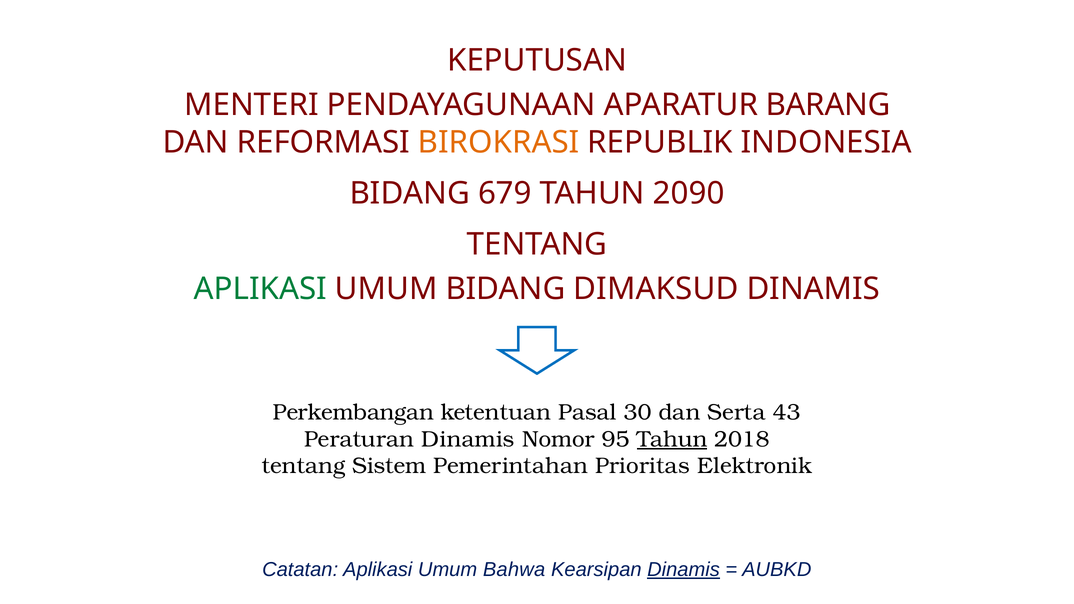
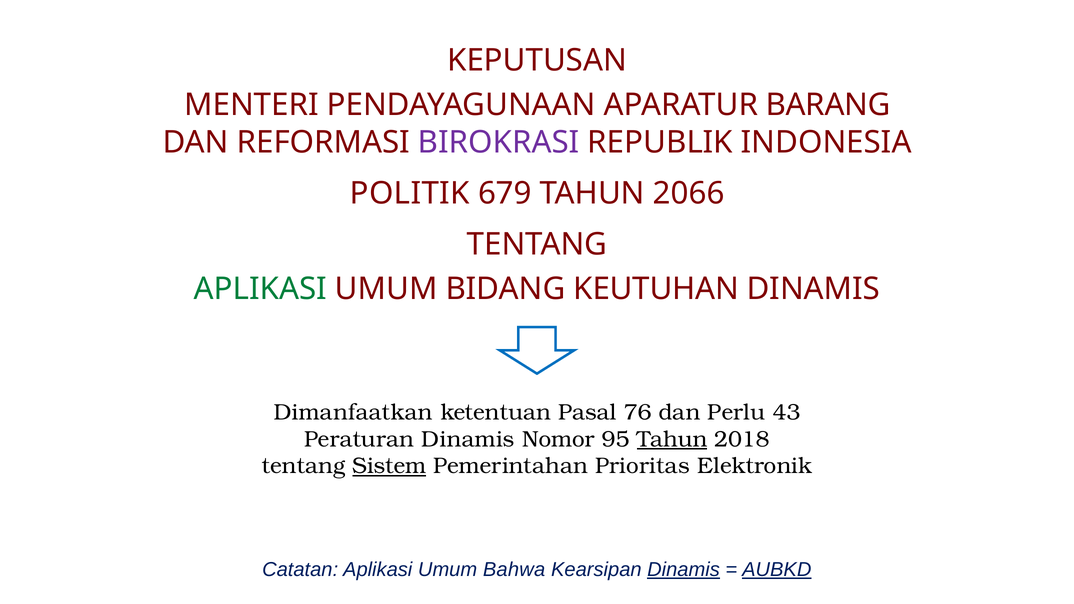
BIROKRASI colour: orange -> purple (499, 142)
BIDANG: BIDANG -> POLITIK (410, 193)
2090: 2090 -> 2066 (689, 193)
DIMAKSUD: DIMAKSUD -> KEUTUHAN (656, 289)
Perkembangan: Perkembangan -> Dimanfaatkan (353, 412)
30: 30 -> 76 (638, 412)
Serta: Serta -> Perlu (736, 412)
Sistem underline: none -> present (389, 466)
AUBKD underline: none -> present (777, 570)
